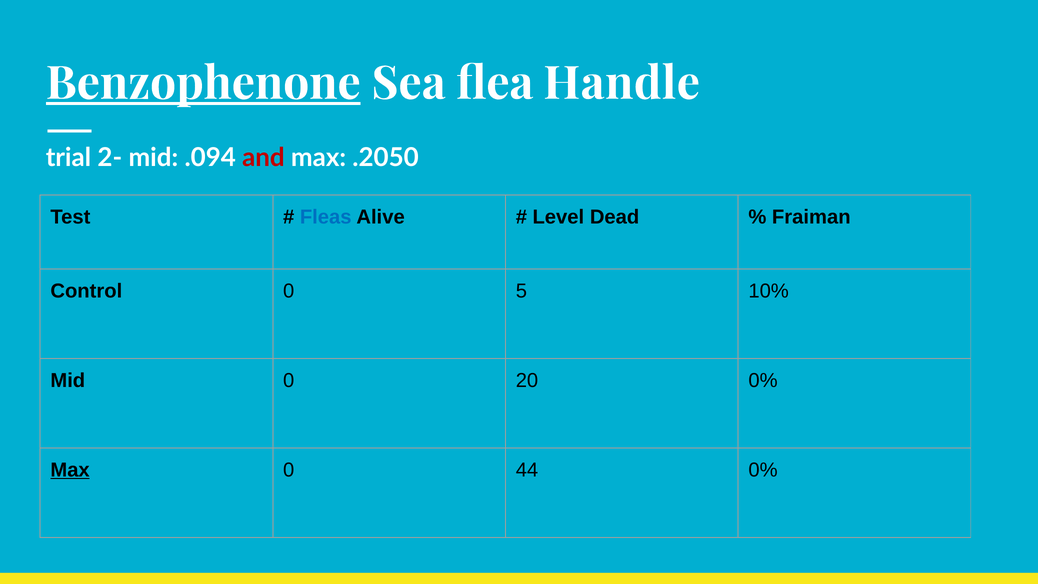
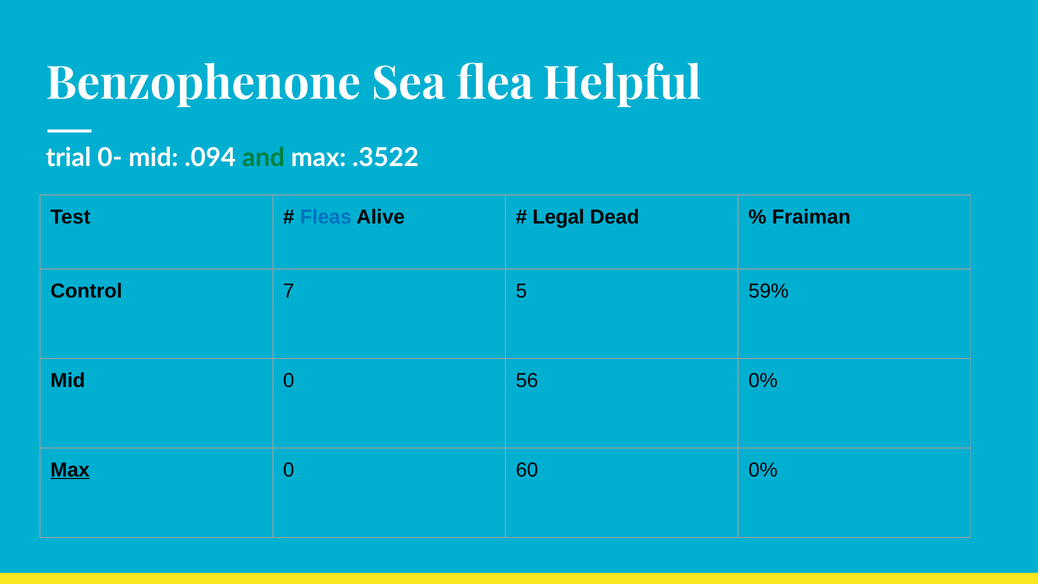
Benzophenone underline: present -> none (203, 84)
Handle: Handle -> Helpful (622, 84)
2-: 2- -> 0- (110, 158)
and colour: red -> green (263, 158)
.2050: .2050 -> .3522 (386, 158)
Level: Level -> Legal (558, 217)
Control 0: 0 -> 7 (289, 291)
10%: 10% -> 59% (769, 291)
20: 20 -> 56 (527, 380)
44: 44 -> 60 (527, 470)
